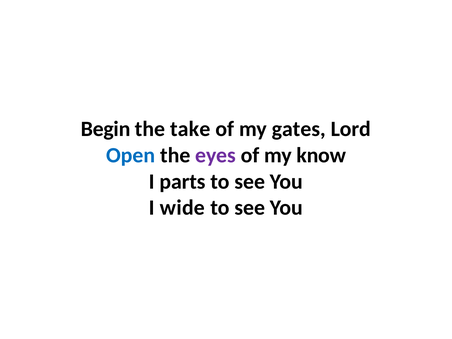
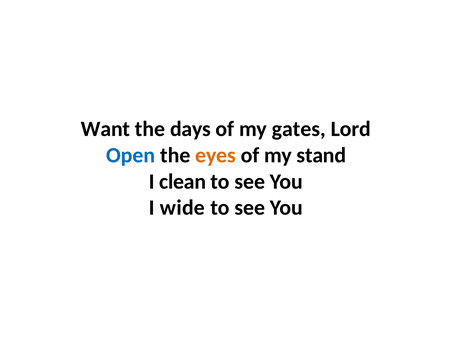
Begin: Begin -> Want (106, 129)
take: take -> days (190, 129)
eyes colour: purple -> orange (216, 155)
know: know -> stand (321, 155)
parts: parts -> clean (183, 181)
